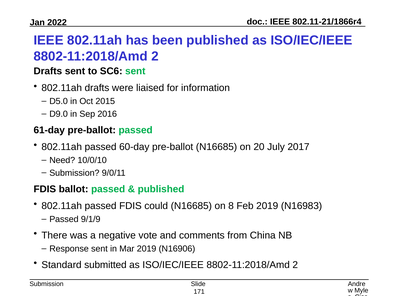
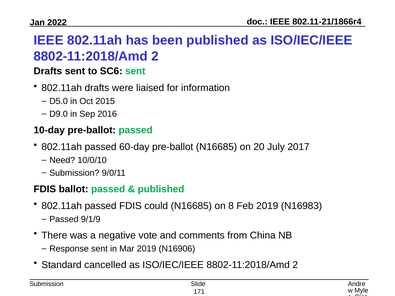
61-day: 61-day -> 10-day (49, 130)
submitted: submitted -> cancelled (105, 265)
